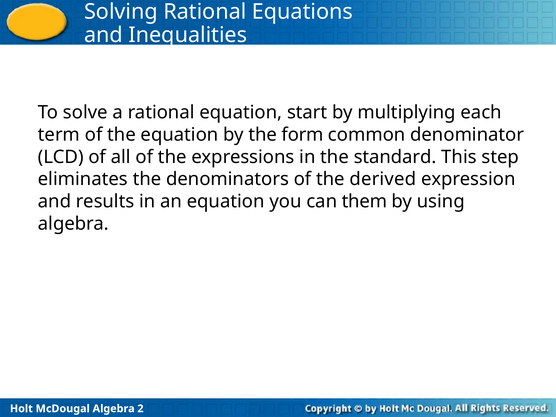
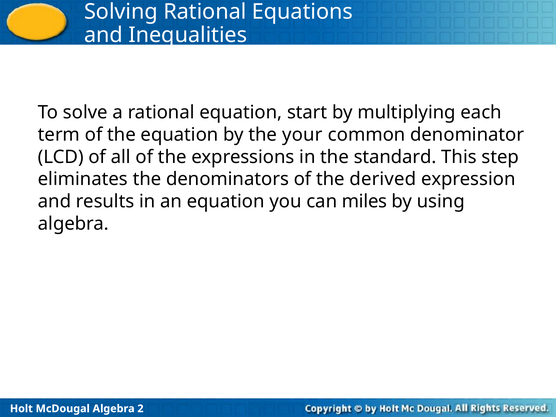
form: form -> your (302, 135)
them: them -> miles (364, 201)
